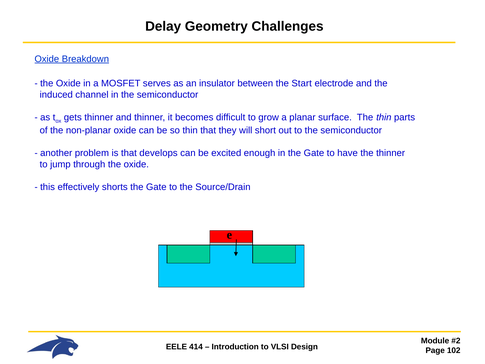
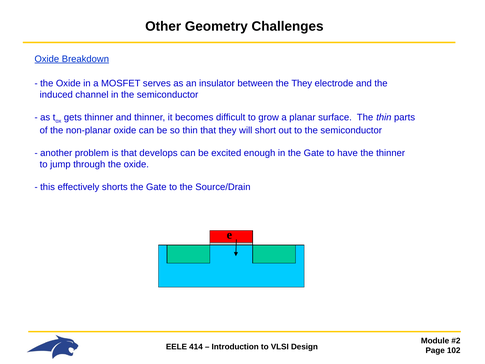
Delay: Delay -> Other (163, 26)
the Start: Start -> They (302, 83)
